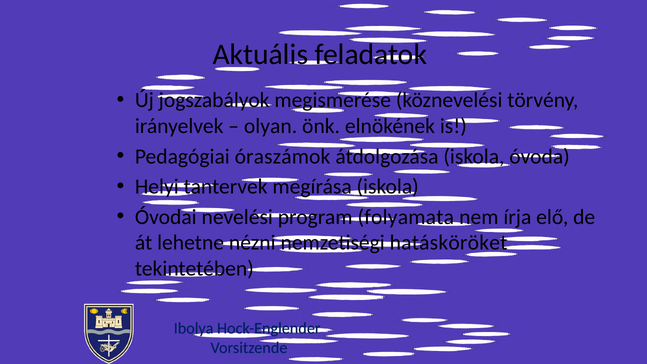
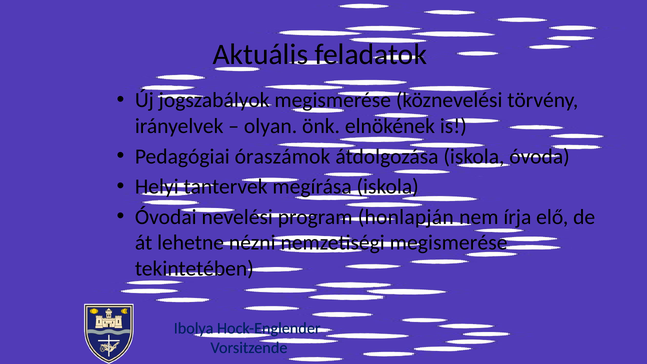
folyamata: folyamata -> honlapján (406, 217)
nemzetiségi hatásköröket: hatásköröket -> megismerése (449, 243)
